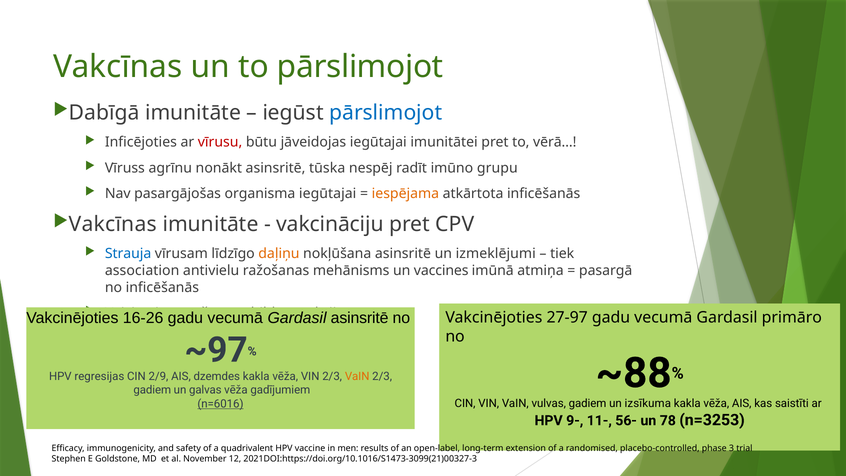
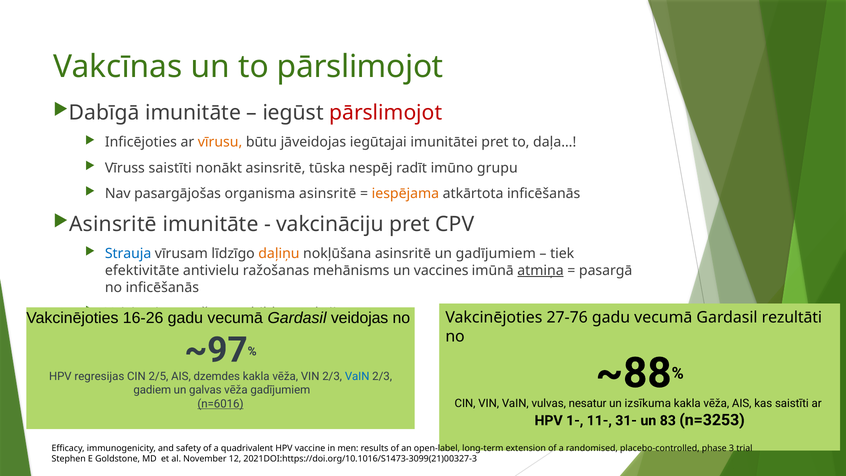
pārslimojot colour: blue -> red (386, 113)
vīrusu colour: red -> orange (220, 142)
vērā…: vērā… -> daļa… (555, 142)
Vīruss agrīnu: agrīnu -> saistīti (170, 168)
organisma iegūtajai: iegūtajai -> asinsritē (328, 194)
Vakcīnas: Vakcīnas -> Asinsritē (113, 224)
un izmeklējumi: izmeklējumi -> gadījumiem (496, 254)
association: association -> efektivitāte (142, 271)
atmiņa underline: none -> present (541, 271)
asinsritē: asinsritē -> veidojas (360, 318)
27-97: 27-97 -> 27-76 (567, 317)
primāro: primāro -> rezultāti (792, 317)
2/9: 2/9 -> 2/5 (158, 376)
VaIN colour: orange -> blue (357, 376)
vulvas gadiem: gadiem -> nesatur (588, 403)
9-: 9- -> 1- (575, 420)
56-: 56- -> 31- (626, 420)
78: 78 -> 83 (668, 420)
